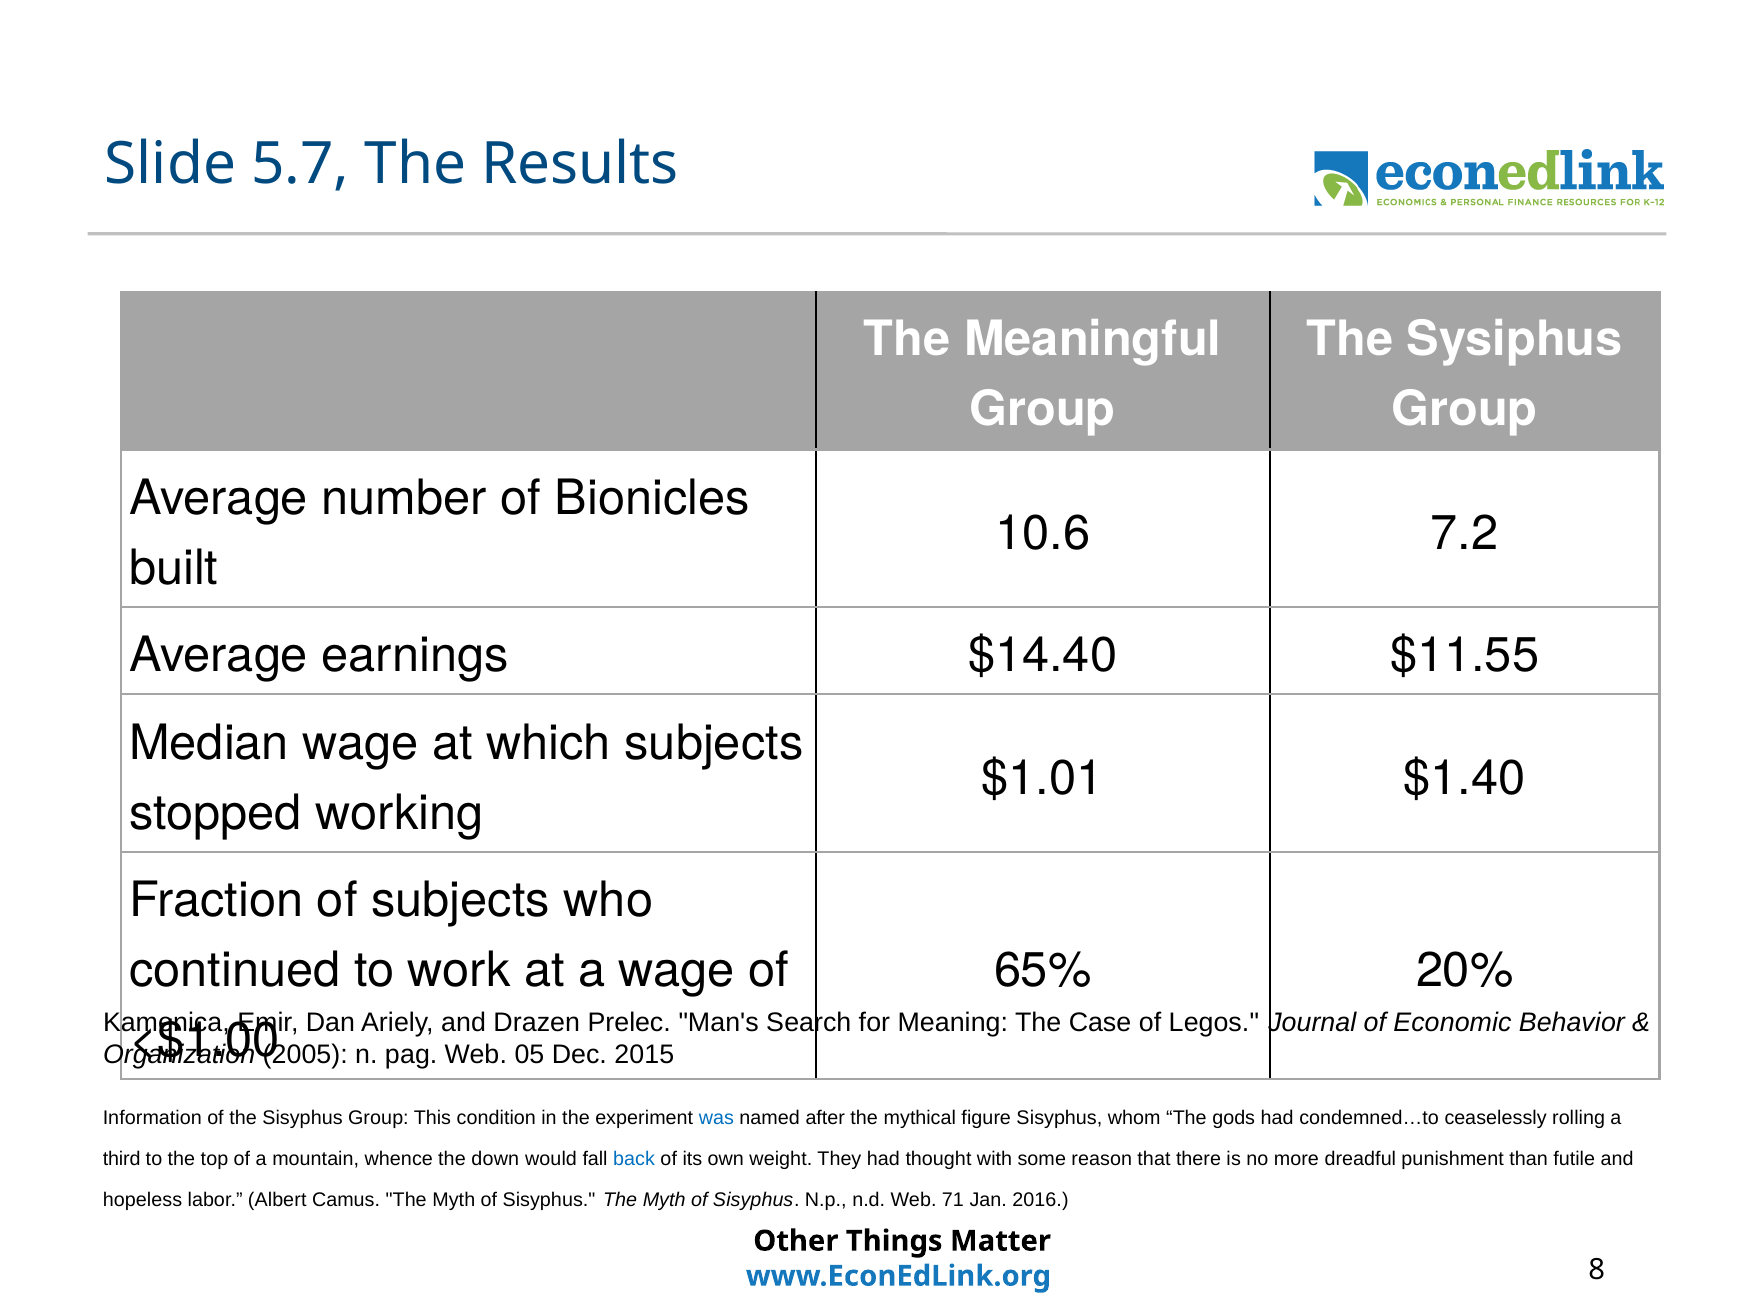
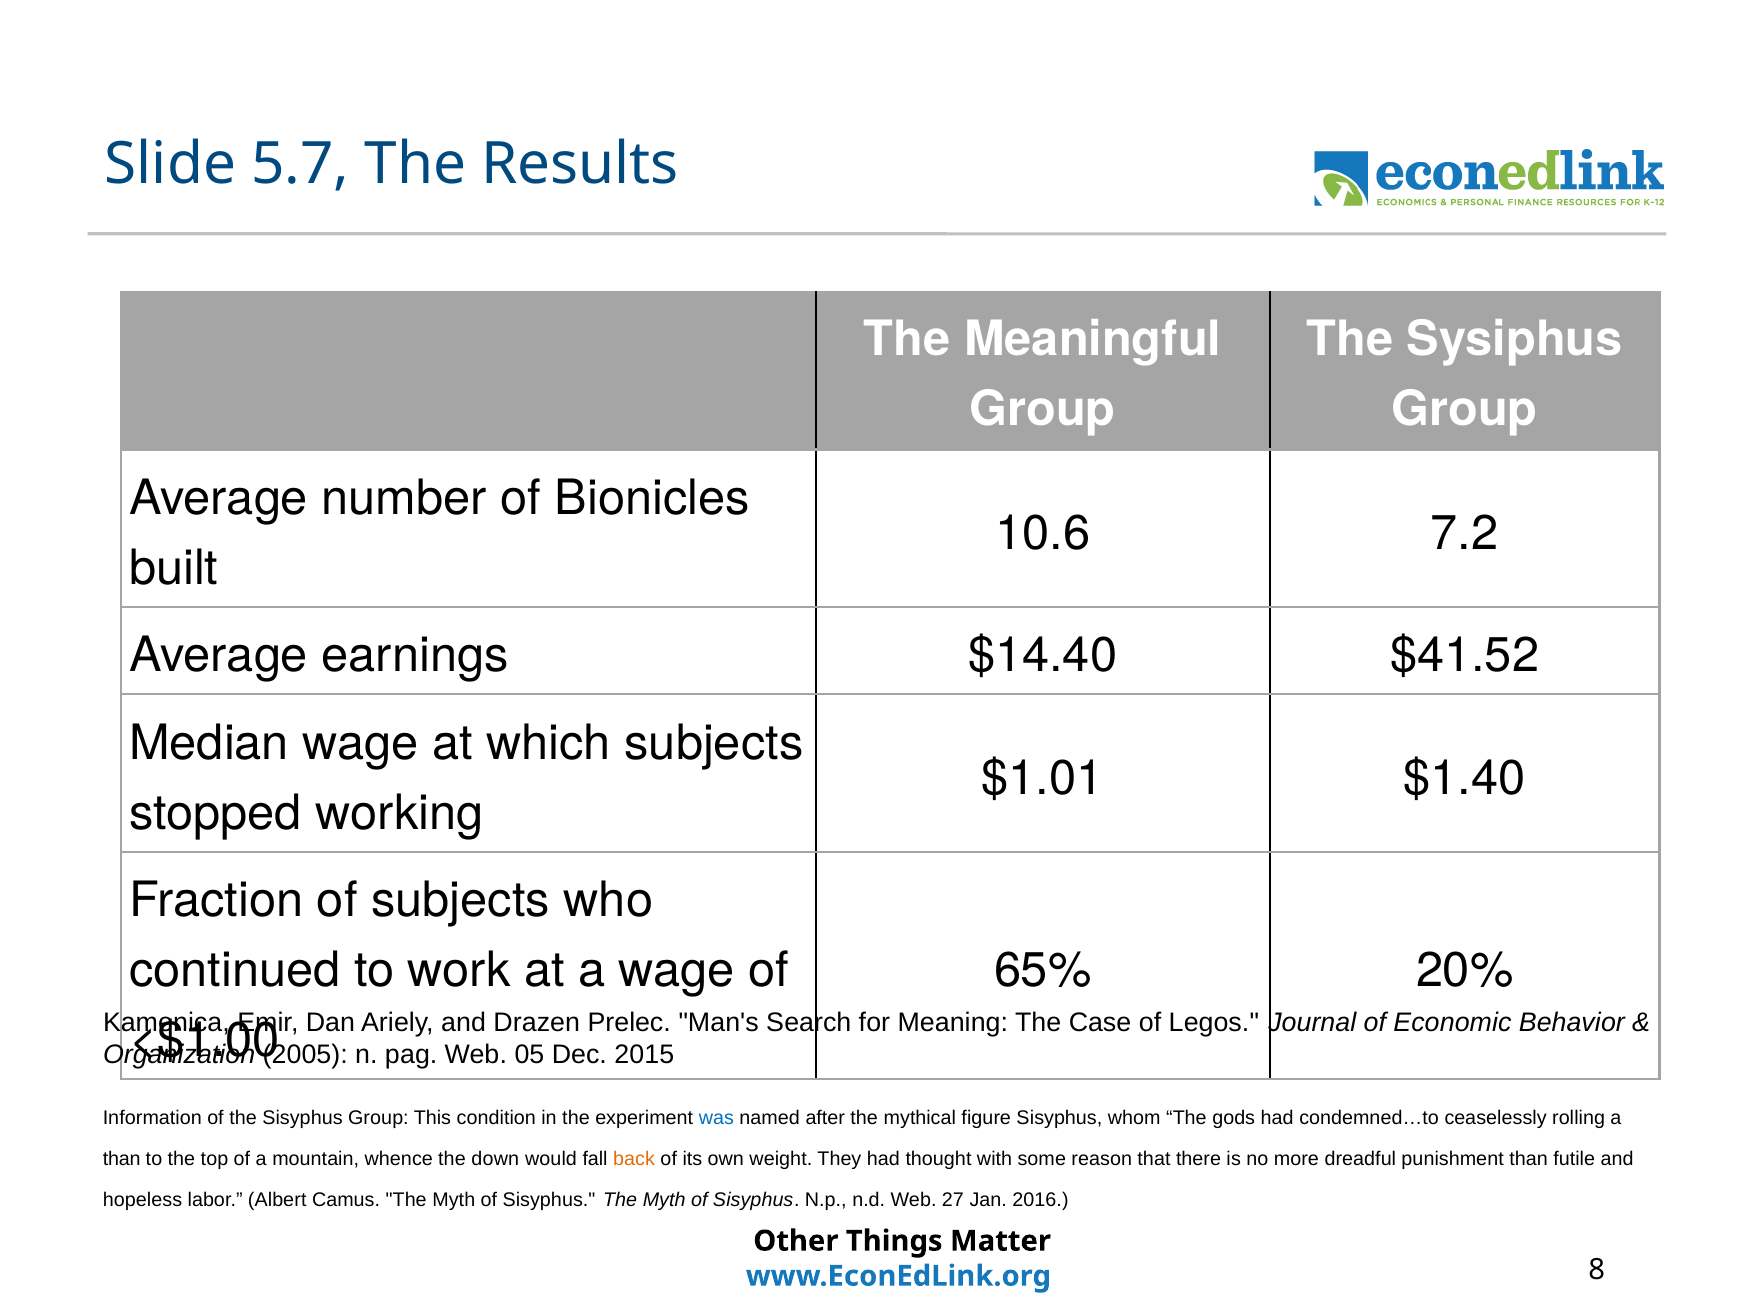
$11.55: $11.55 -> $41.52 (1465, 656)
third: third -> than (122, 1160)
back colour: blue -> orange (634, 1160)
71: 71 -> 27 (953, 1201)
